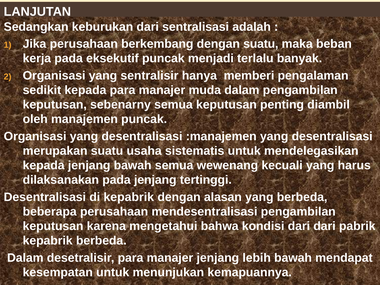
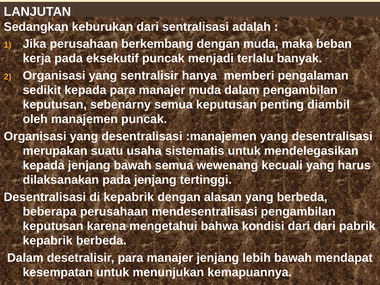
dengan suatu: suatu -> muda (261, 44)
